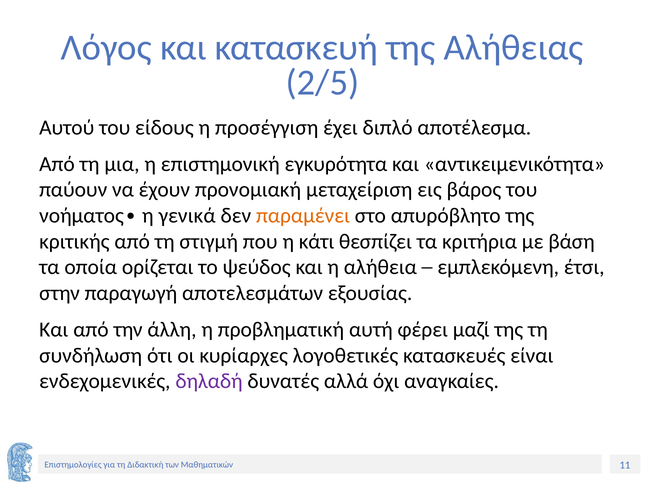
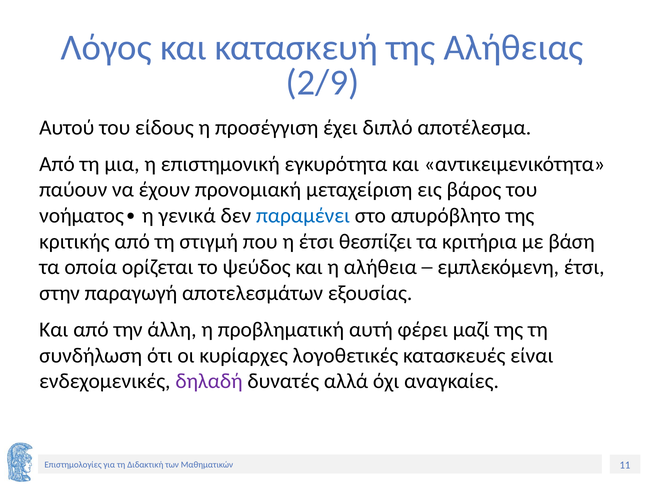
2/5: 2/5 -> 2/9 (322, 83)
παραμένει colour: orange -> blue (303, 216)
η κάτι: κάτι -> έτσι (316, 241)
